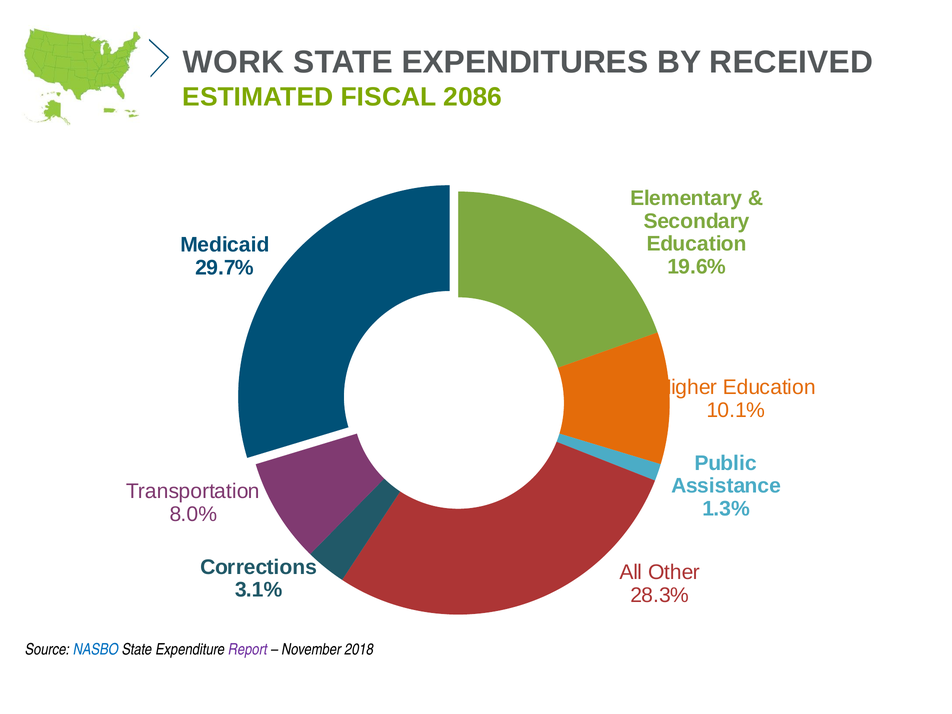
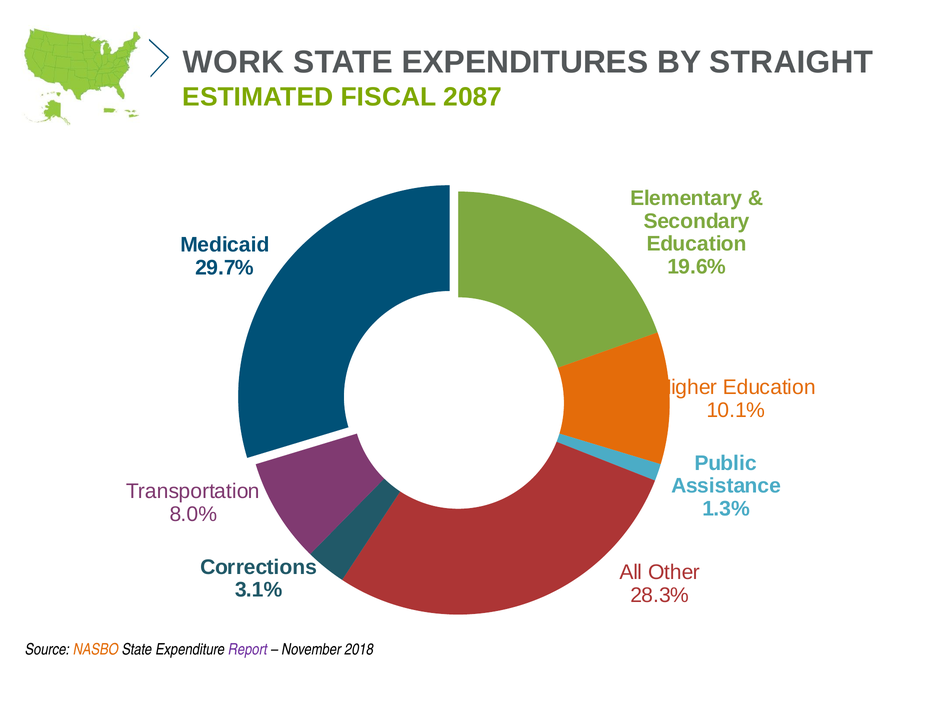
RECEIVED: RECEIVED -> STRAIGHT (791, 62)
2086: 2086 -> 2087 (473, 97)
NASBO colour: blue -> orange (96, 650)
